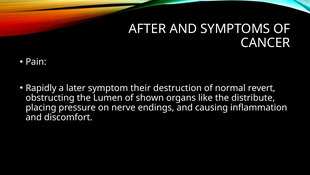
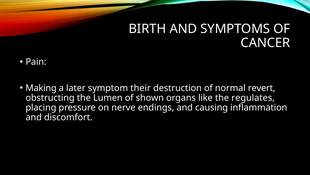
AFTER: AFTER -> BIRTH (147, 29)
Rapidly: Rapidly -> Making (41, 88)
distribute: distribute -> regulates (253, 97)
